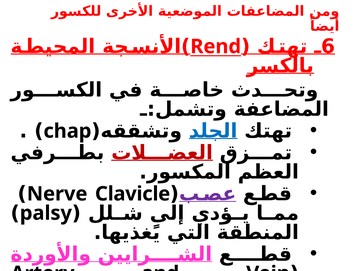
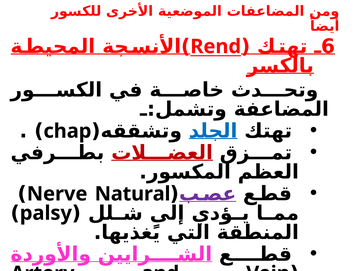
Clavicle: Clavicle -> Natural (133, 194)
